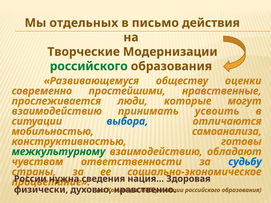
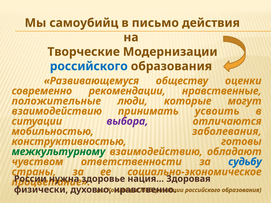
отдельных: отдельных -> самоубийц (84, 23)
российского colour: green -> blue (89, 66)
простейшими: простейшими -> рекомендации (127, 91)
прослеживается: прослеживается -> положительные (56, 101)
выбора colour: blue -> purple (127, 121)
самоанализа: самоанализа -> заболевания (227, 132)
сведения: сведения -> здоровье (103, 179)
